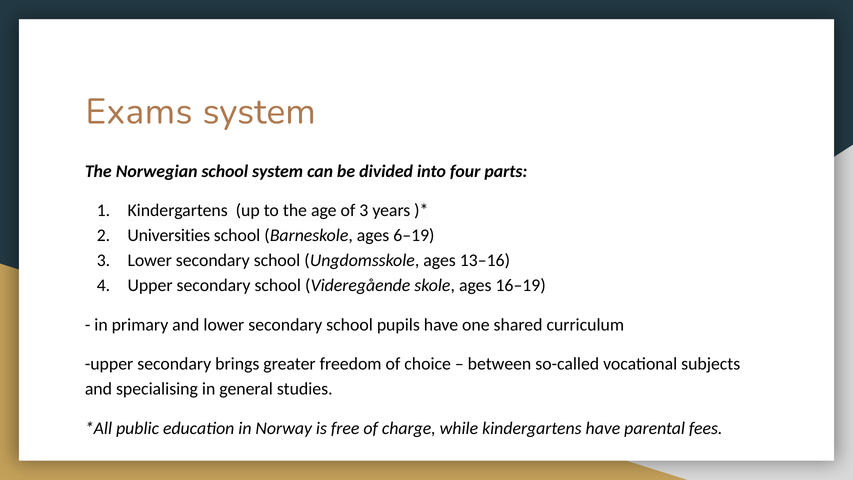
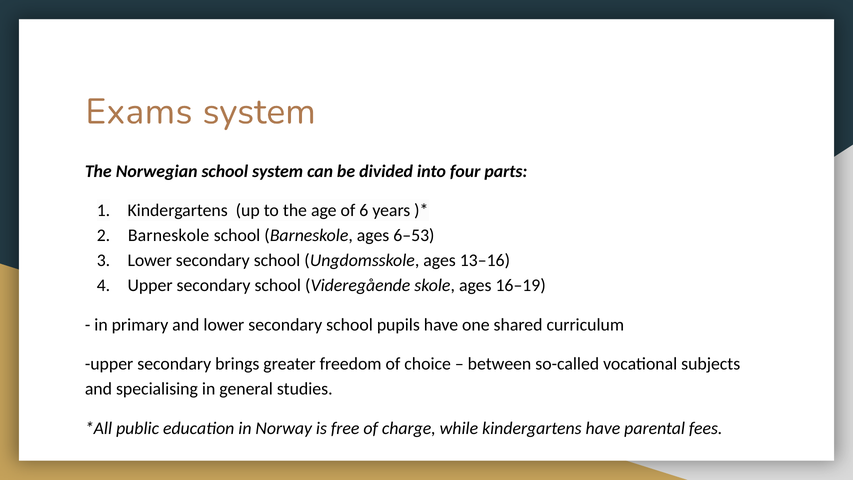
of 3: 3 -> 6 (364, 210)
Universities: Universities -> Barneskole (169, 235)
6–19: 6–19 -> 6–53 (414, 235)
